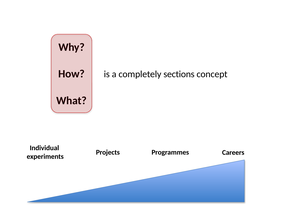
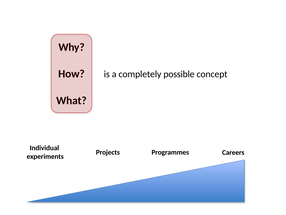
sections: sections -> possible (179, 74)
